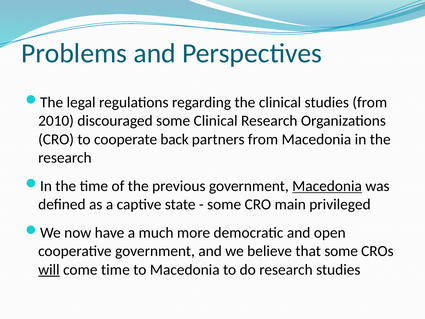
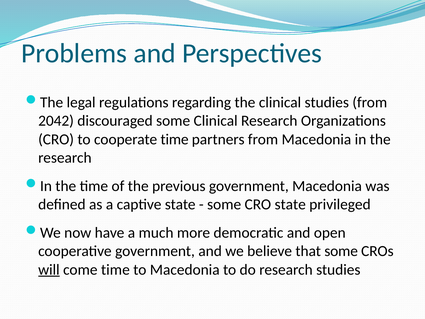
2010: 2010 -> 2042 (56, 121)
cooperate back: back -> time (175, 139)
Macedonia underline: present -> none (327, 186)
CRO main: main -> state (290, 204)
